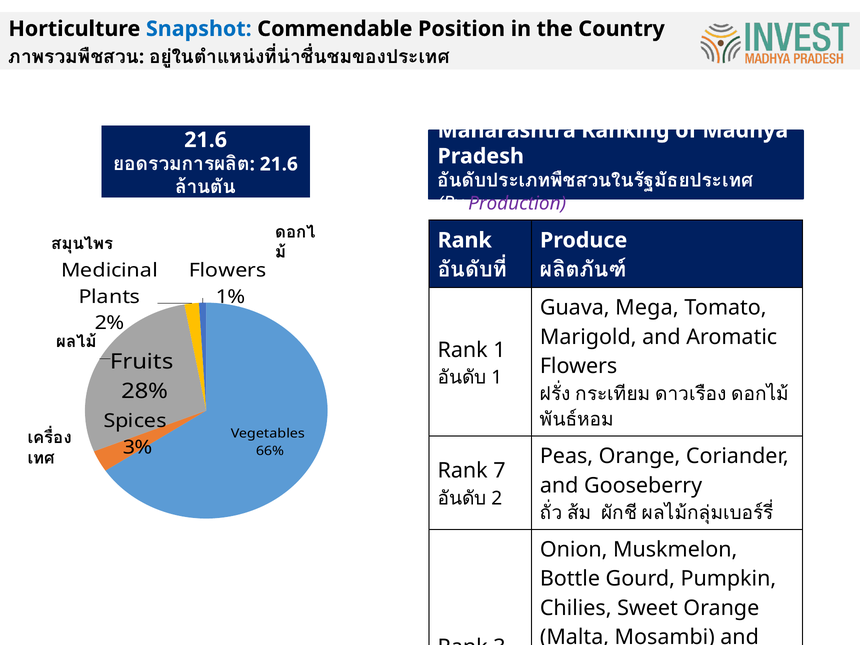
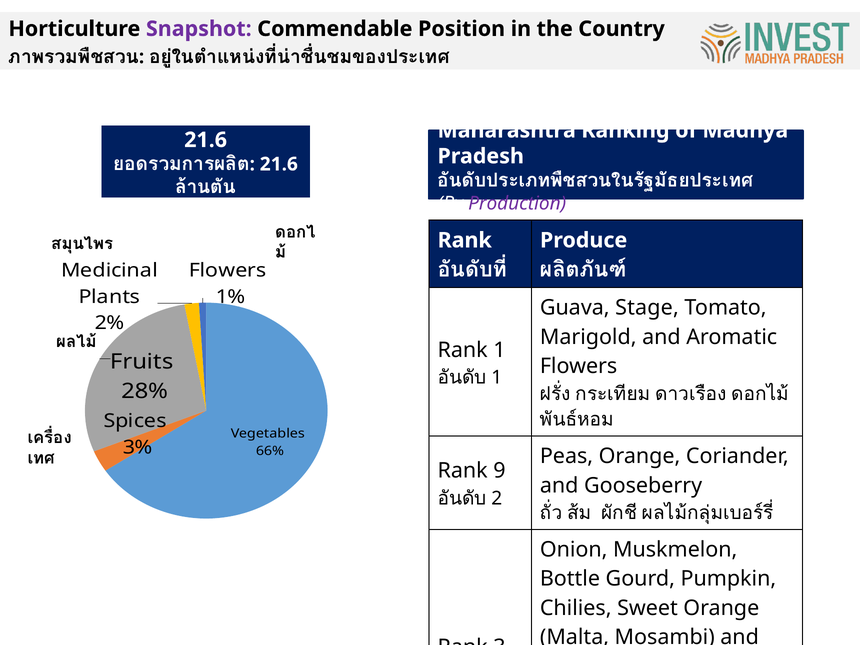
Snapshot colour: blue -> purple (199, 29)
Mega: Mega -> Stage (647, 308)
7: 7 -> 9 (499, 471)
